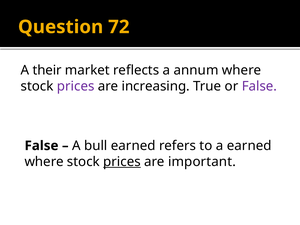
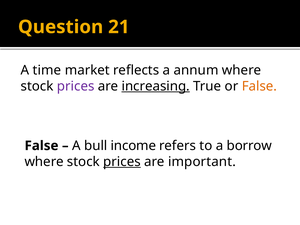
72: 72 -> 21 (119, 27)
their: their -> time (47, 70)
increasing underline: none -> present (156, 86)
False colour: purple -> orange (259, 86)
bull earned: earned -> income (133, 146)
a earned: earned -> borrow (249, 146)
